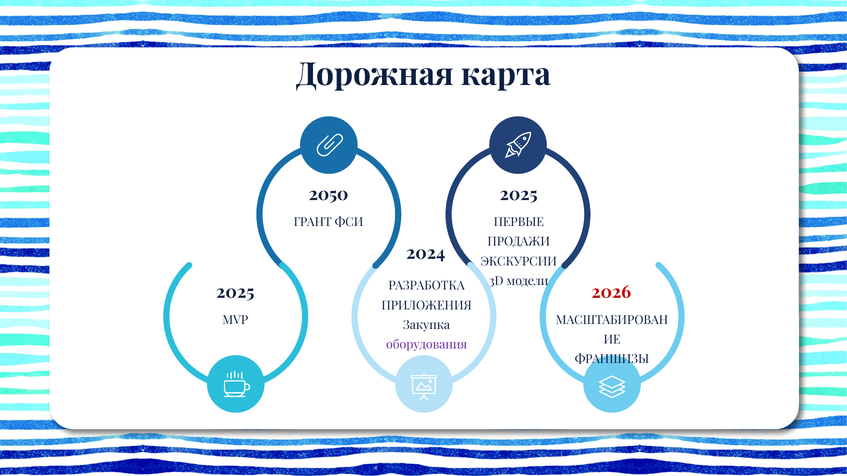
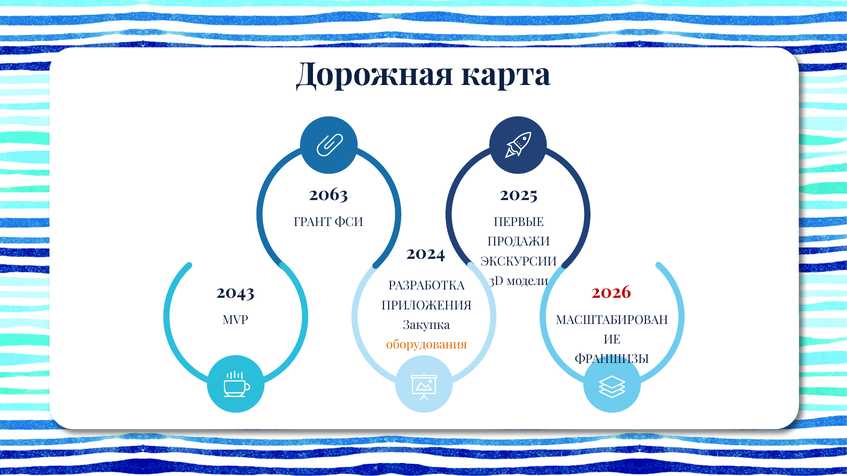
2050: 2050 -> 2063 (328, 194)
2025: 2025 -> 2043 (235, 292)
оборудования colour: purple -> orange (427, 345)
